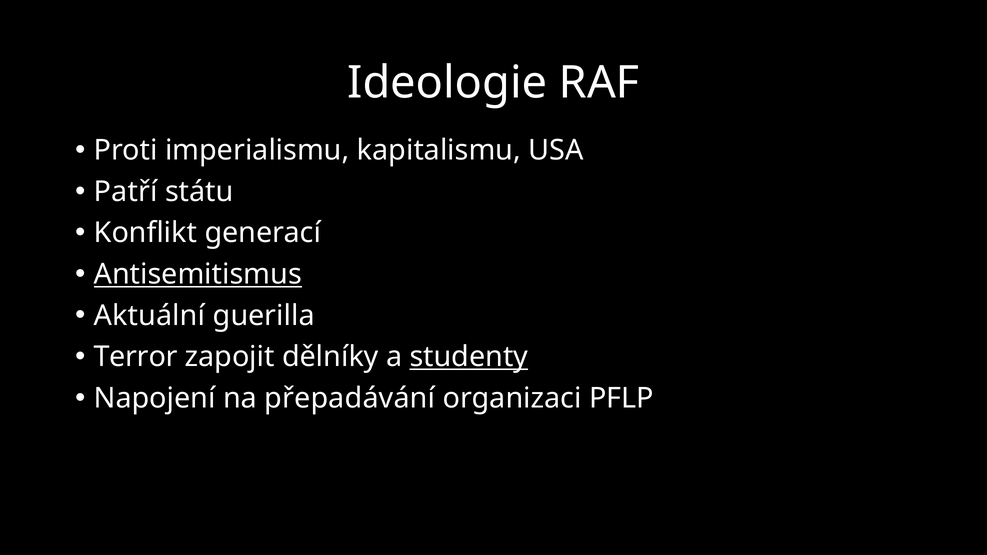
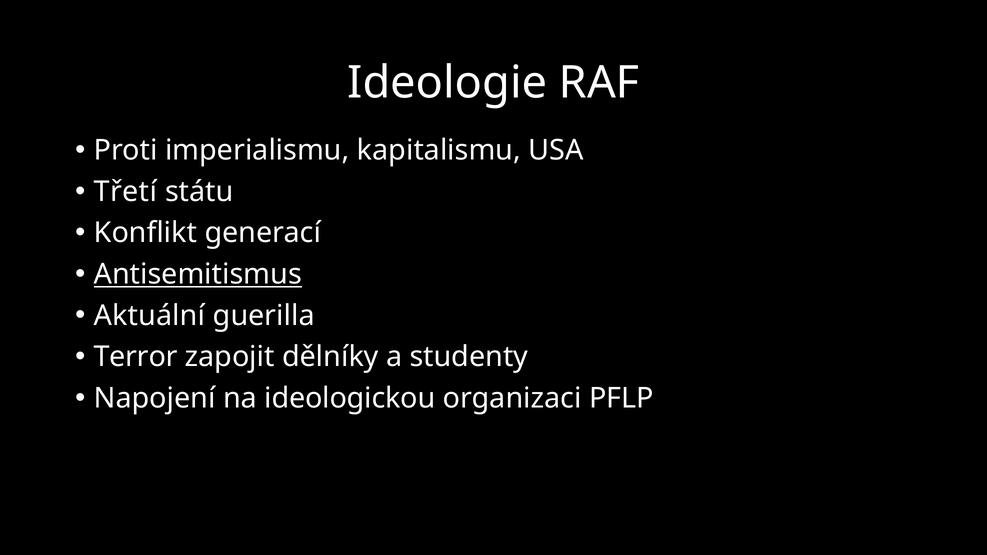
Patří: Patří -> Třetí (126, 192)
studenty underline: present -> none (469, 357)
přepadávání: přepadávání -> ideologickou (350, 398)
